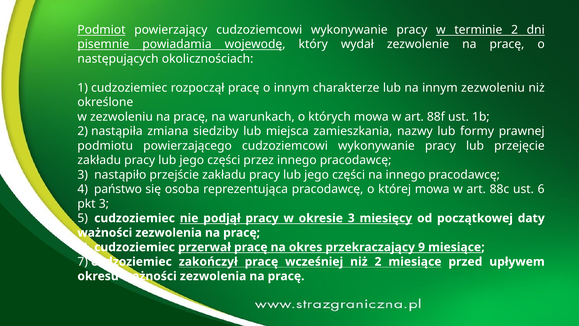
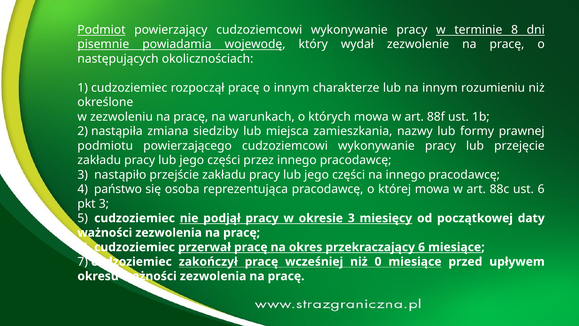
terminie 2: 2 -> 8 (515, 30)
innym zezwoleniu: zezwoleniu -> rozumieniu (493, 88)
przekraczający 9: 9 -> 6 (422, 247)
niż 2: 2 -> 0 (378, 261)
